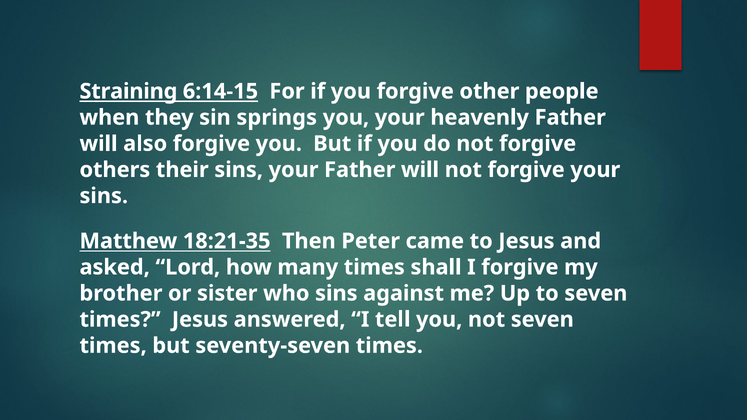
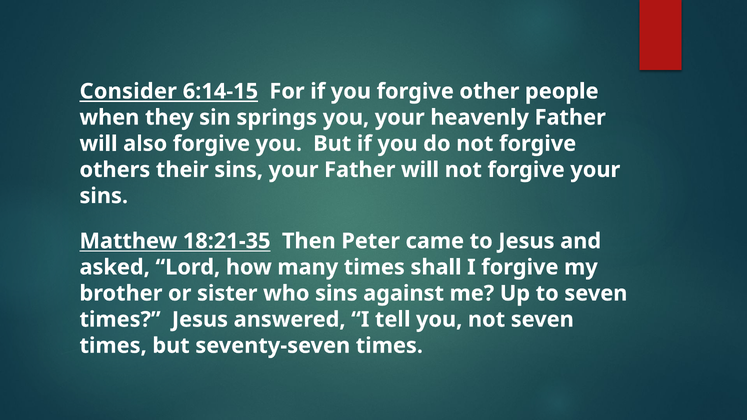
Straining: Straining -> Consider (128, 91)
